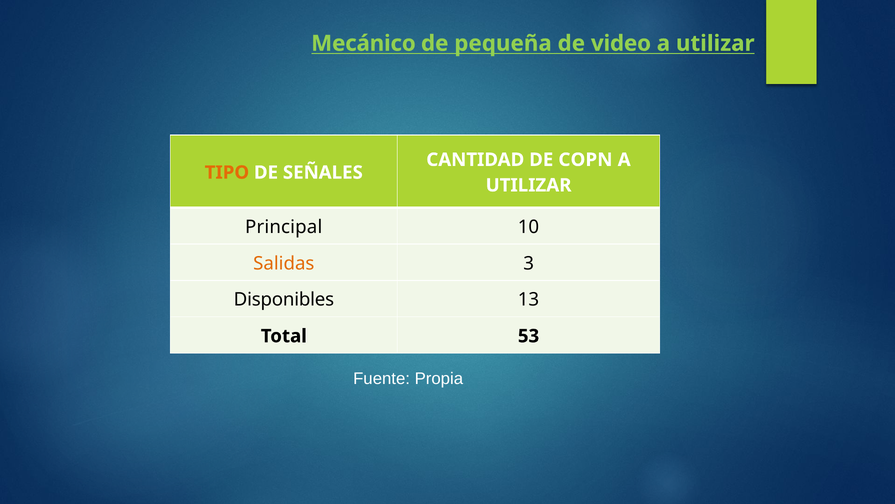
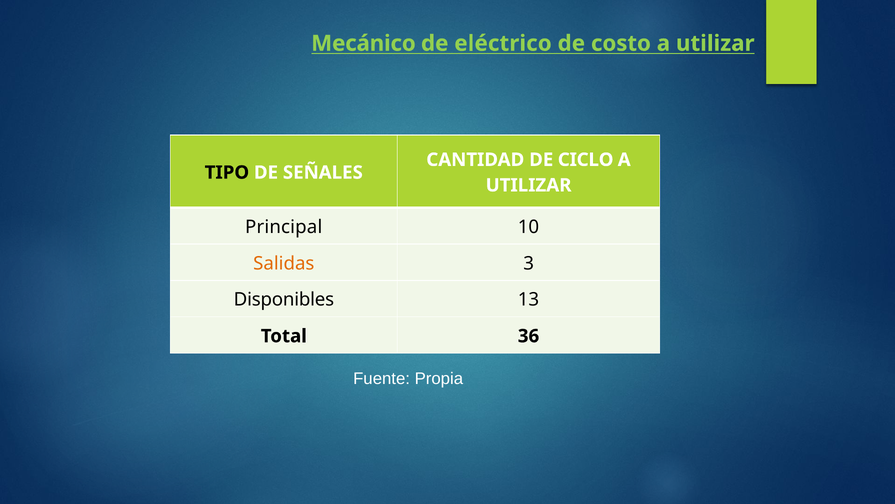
pequeña: pequeña -> eléctrico (503, 43)
video: video -> costo (621, 43)
COPN: COPN -> CICLO (586, 160)
TIPO colour: orange -> black (227, 172)
53: 53 -> 36 (529, 336)
